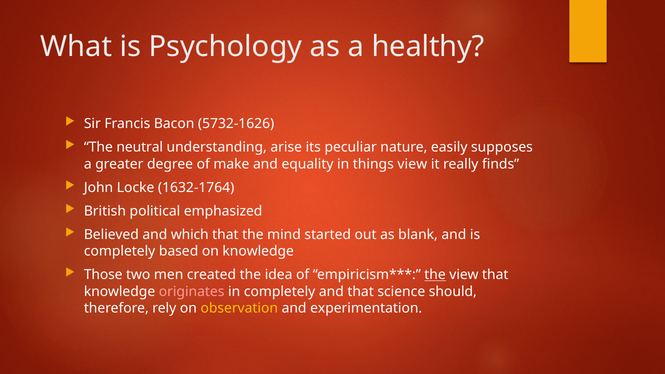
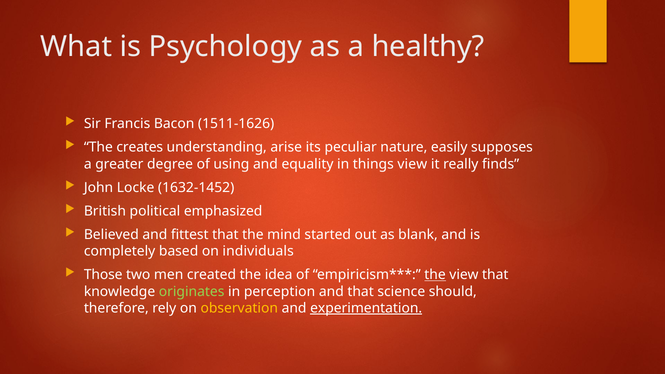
5732-1626: 5732-1626 -> 1511-1626 (236, 124)
neutral: neutral -> creates (140, 147)
make: make -> using (231, 164)
1632-1764: 1632-1764 -> 1632-1452 (196, 188)
which: which -> fittest (190, 235)
on knowledge: knowledge -> individuals (258, 251)
originates colour: pink -> light green (192, 291)
in completely: completely -> perception (280, 291)
experimentation underline: none -> present (366, 308)
